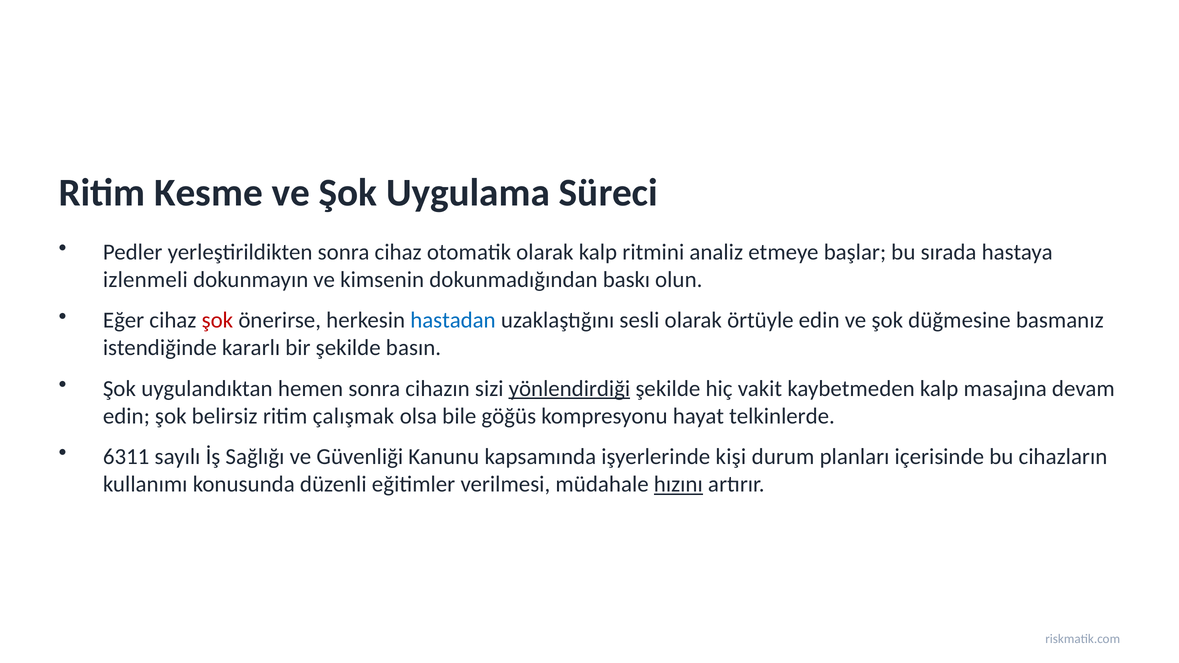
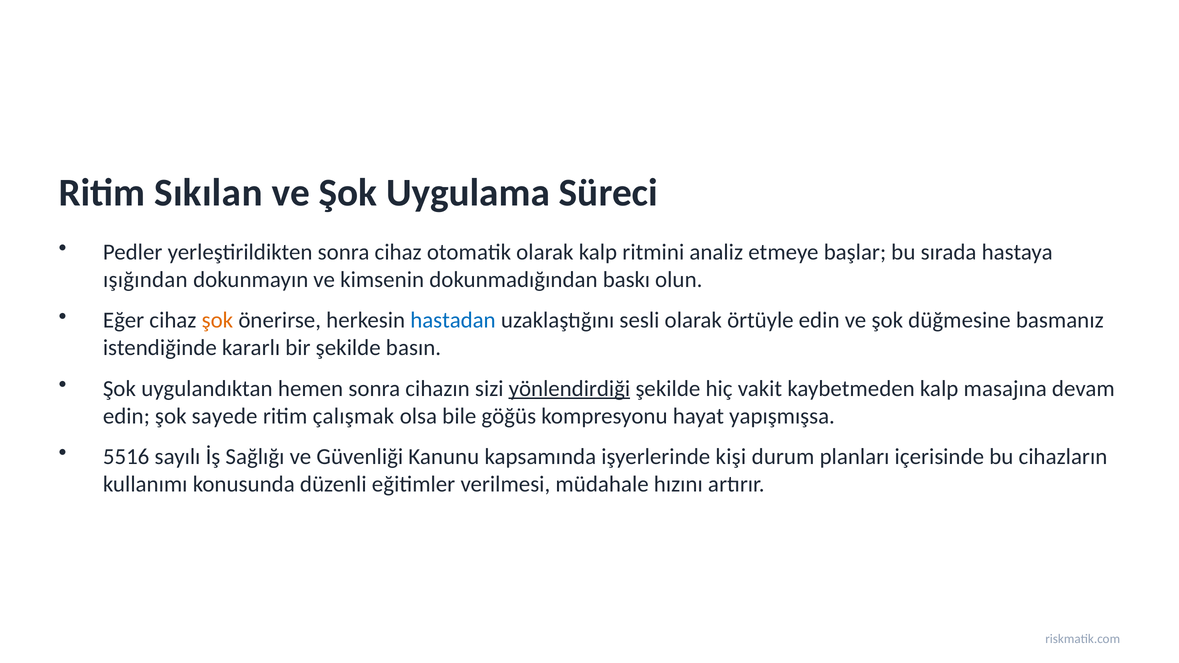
Kesme: Kesme -> Sıkılan (208, 193)
izlenmeli: izlenmeli -> ışığından (145, 280)
şok colour: red -> orange (217, 320)
belirsiz: belirsiz -> sayede (225, 416)
telkinlerde: telkinlerde -> yapışmışsa (782, 416)
6311: 6311 -> 5516 (126, 457)
hızını underline: present -> none (678, 484)
